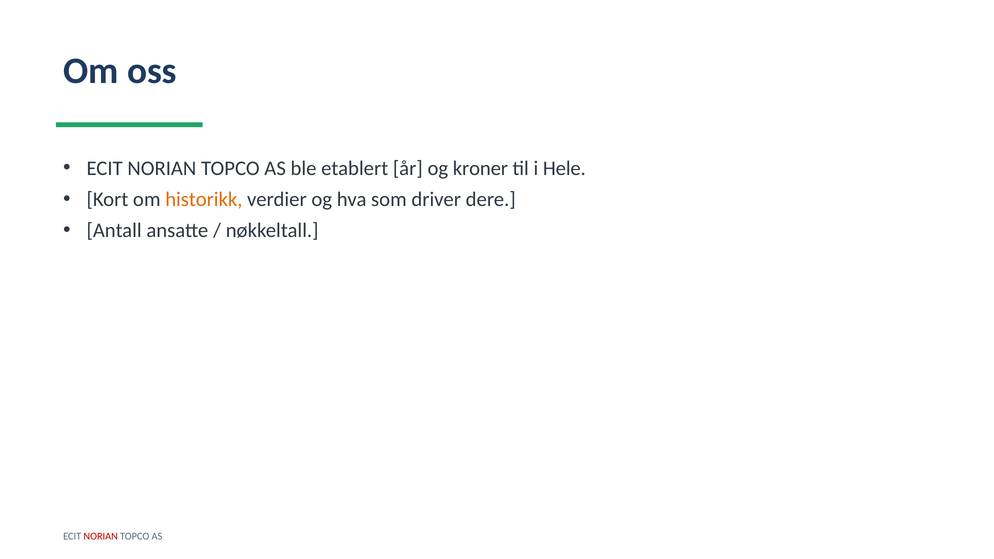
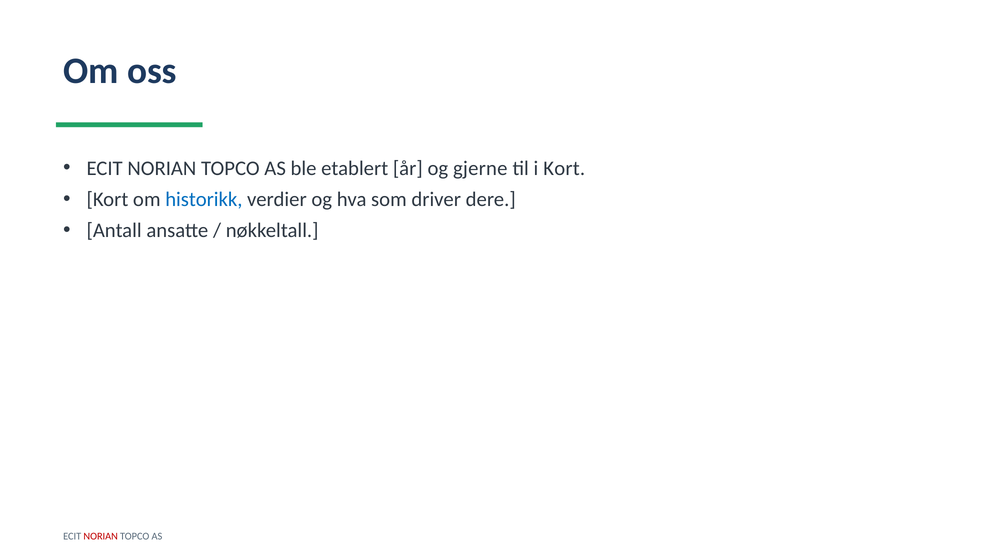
kroner: kroner -> gjerne (480, 168)
i Hele: Hele -> Kort (564, 168)
historikk colour: orange -> blue (204, 199)
